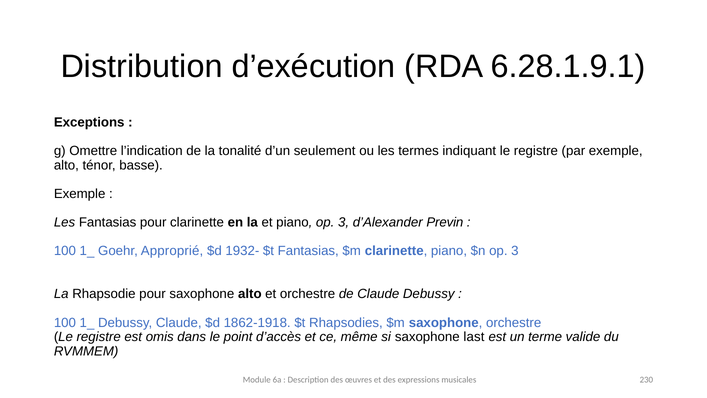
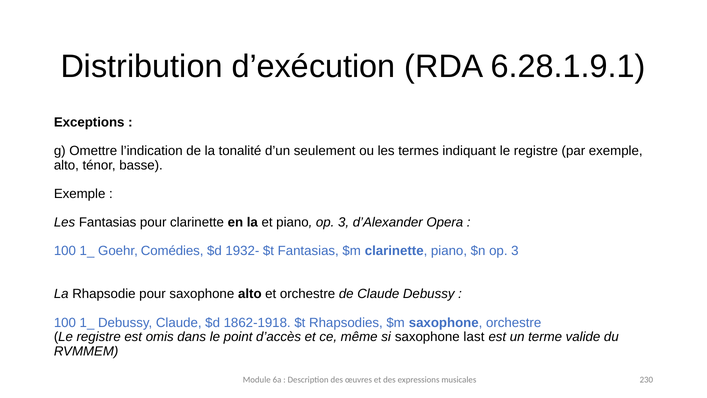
Previn: Previn -> Opera (445, 222)
Approprié: Approprié -> Comédies (172, 251)
